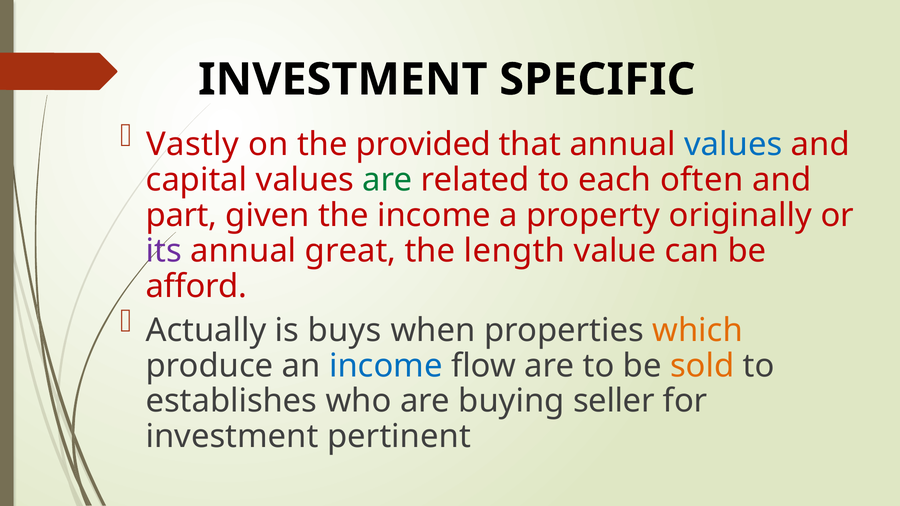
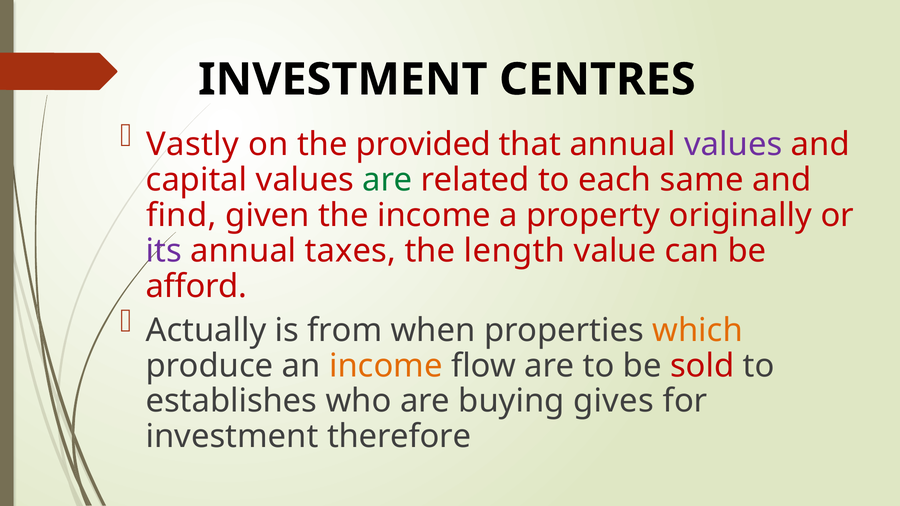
SPECIFIC: SPECIFIC -> CENTRES (597, 80)
values colour: blue -> purple (733, 145)
often: often -> same (702, 180)
part: part -> find (181, 216)
great: great -> taxes (351, 251)
buys: buys -> from (345, 330)
income colour: blue -> orange (386, 366)
sold colour: orange -> red (702, 366)
seller: seller -> gives (614, 401)
pertinent: pertinent -> therefore (399, 437)
